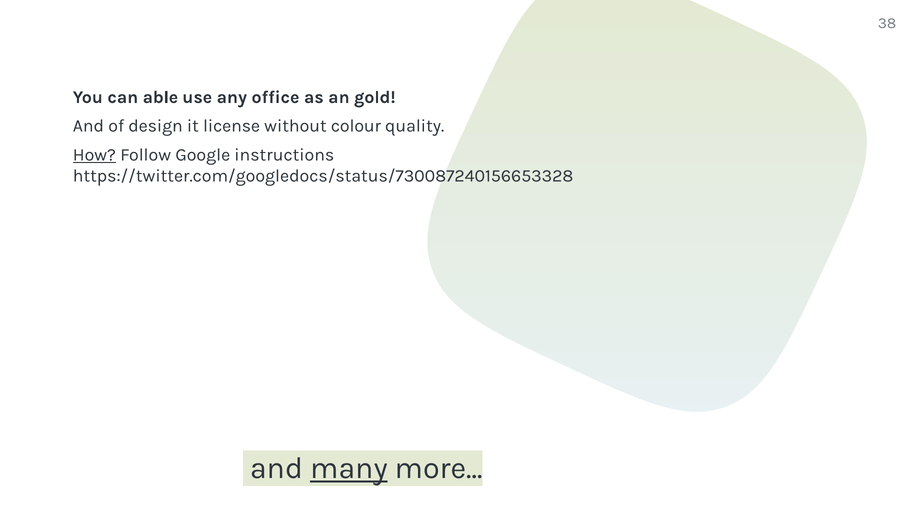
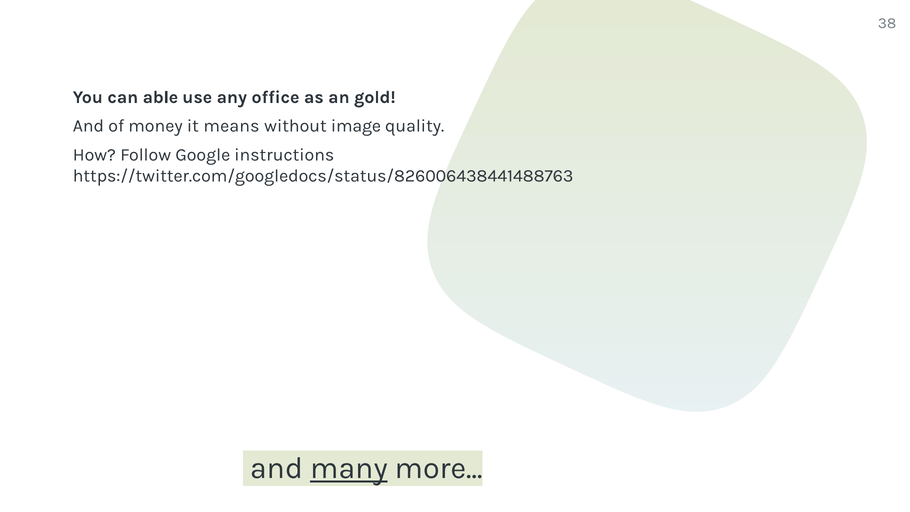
design: design -> money (155, 126)
license: license -> means (231, 126)
colour: colour -> image (356, 126)
How underline: present -> none (94, 155)
https://twitter.com/googledocs/status/730087240156653328: https://twitter.com/googledocs/status/730087240156653328 -> https://twitter.com/googledocs/status/826006438441488763 (323, 176)
